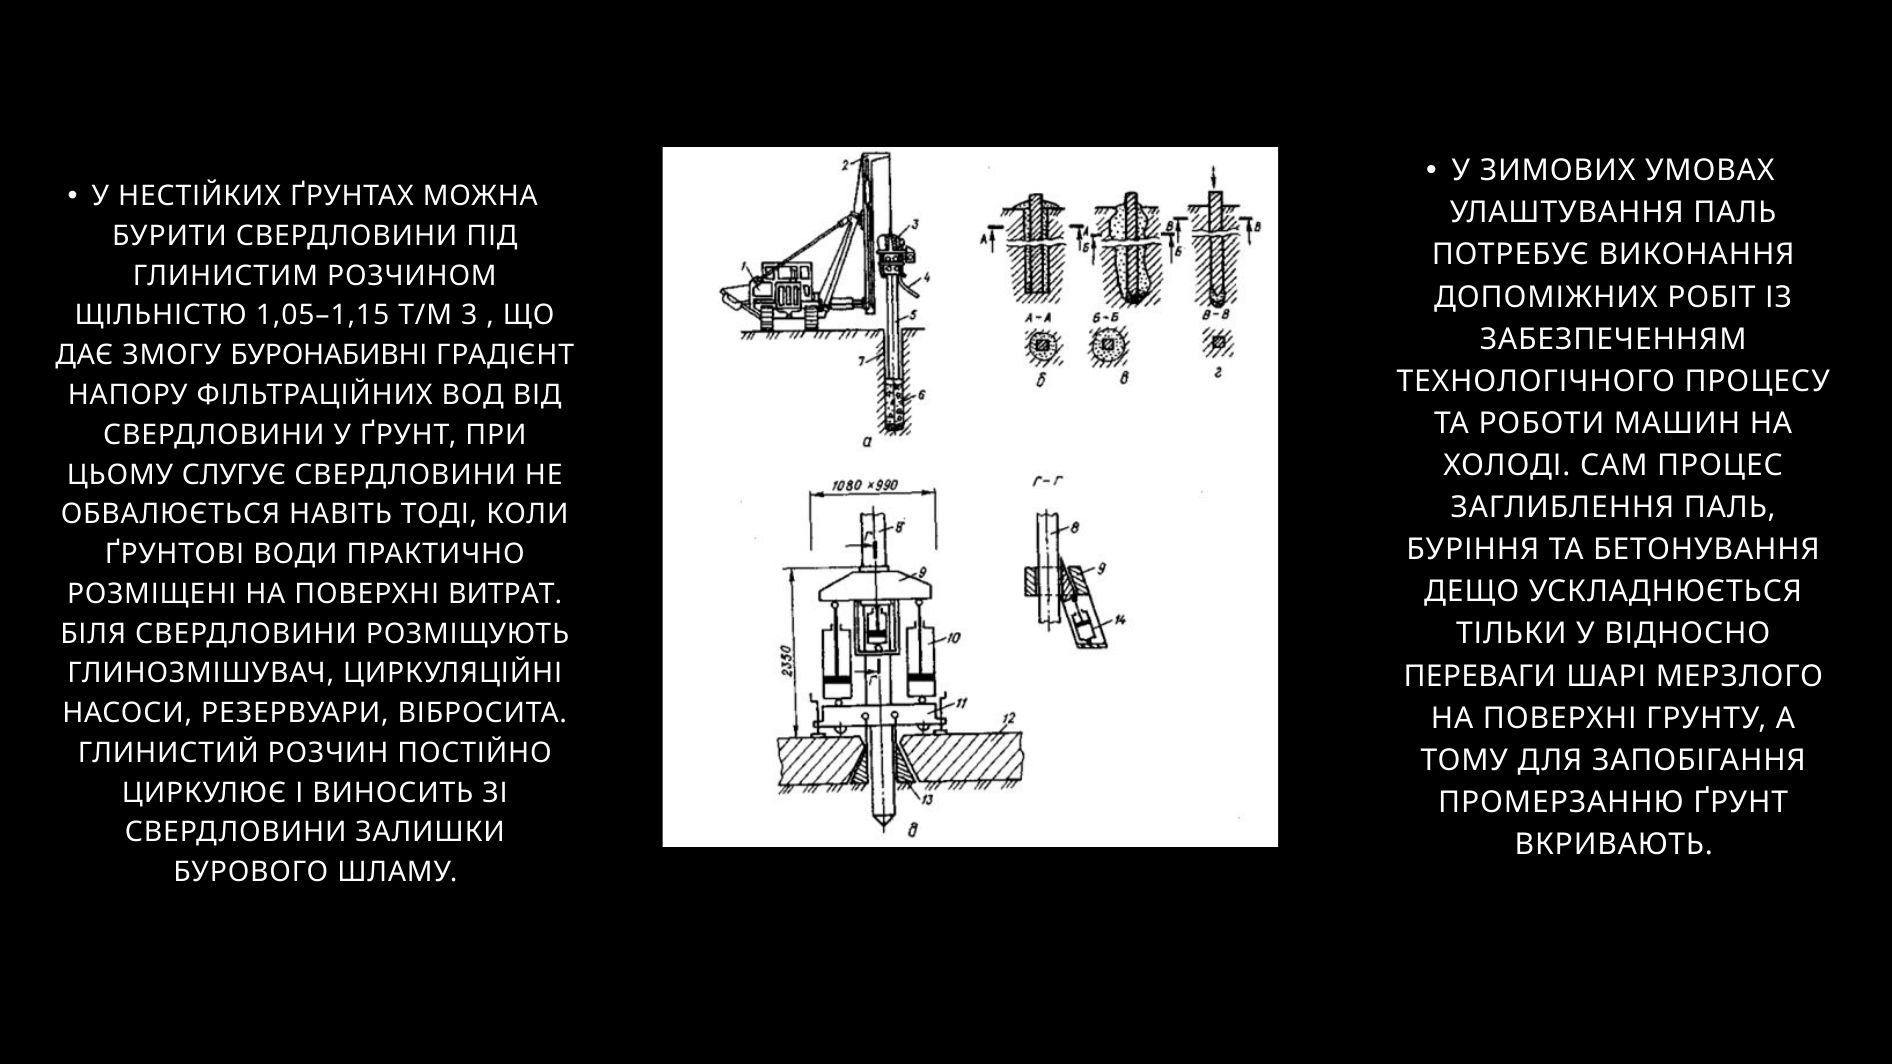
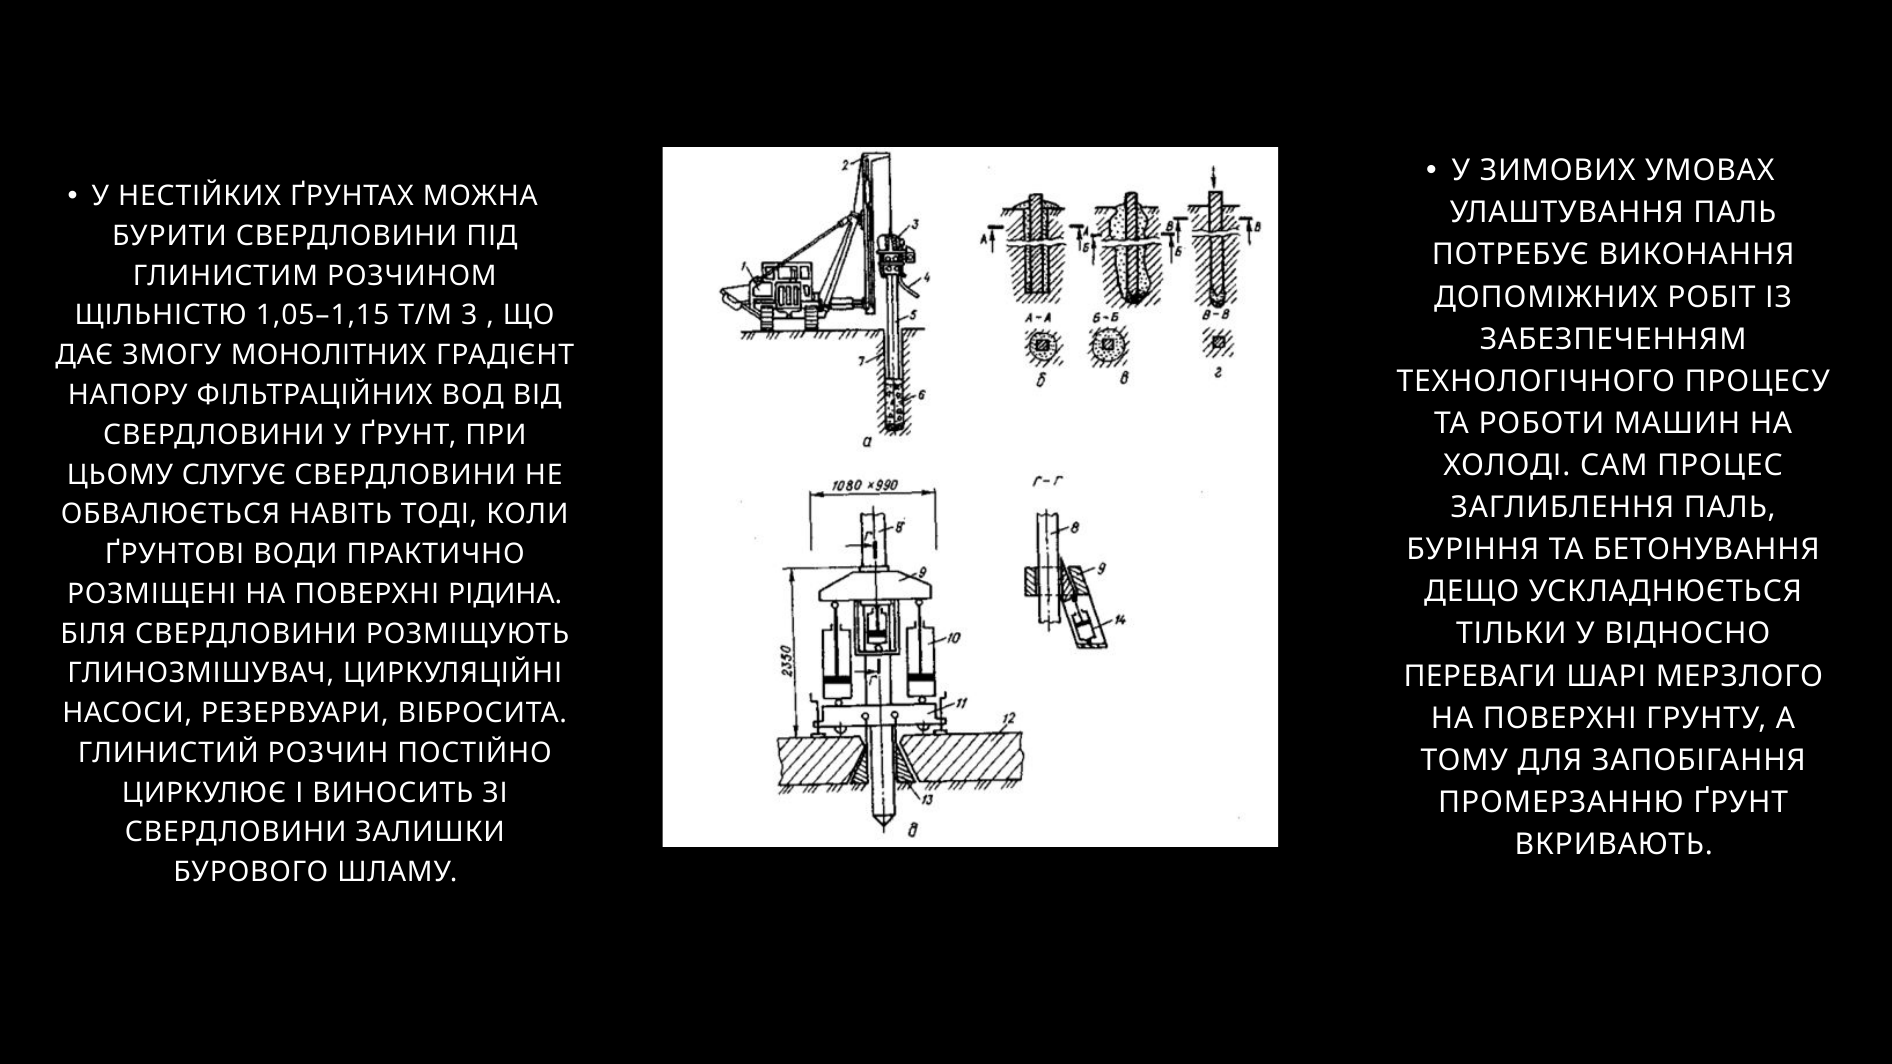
БУРОНАБИВНІ: БУРОНАБИВНІ -> МОНОЛІТНИХ (329, 355)
ВИТРАТ: ВИТРАТ -> РІДИНА (505, 594)
